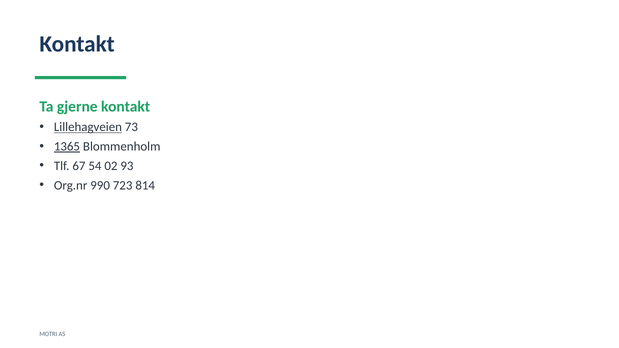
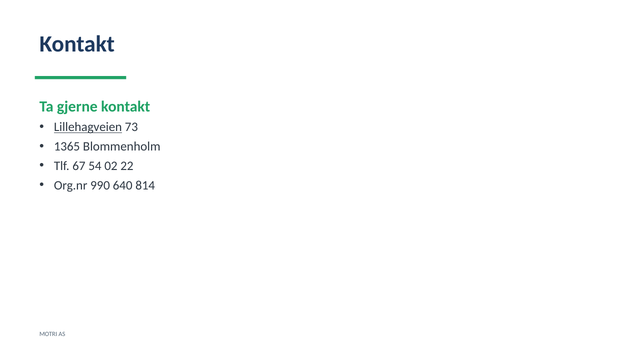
1365 underline: present -> none (67, 147)
93: 93 -> 22 (127, 166)
723: 723 -> 640 (123, 185)
